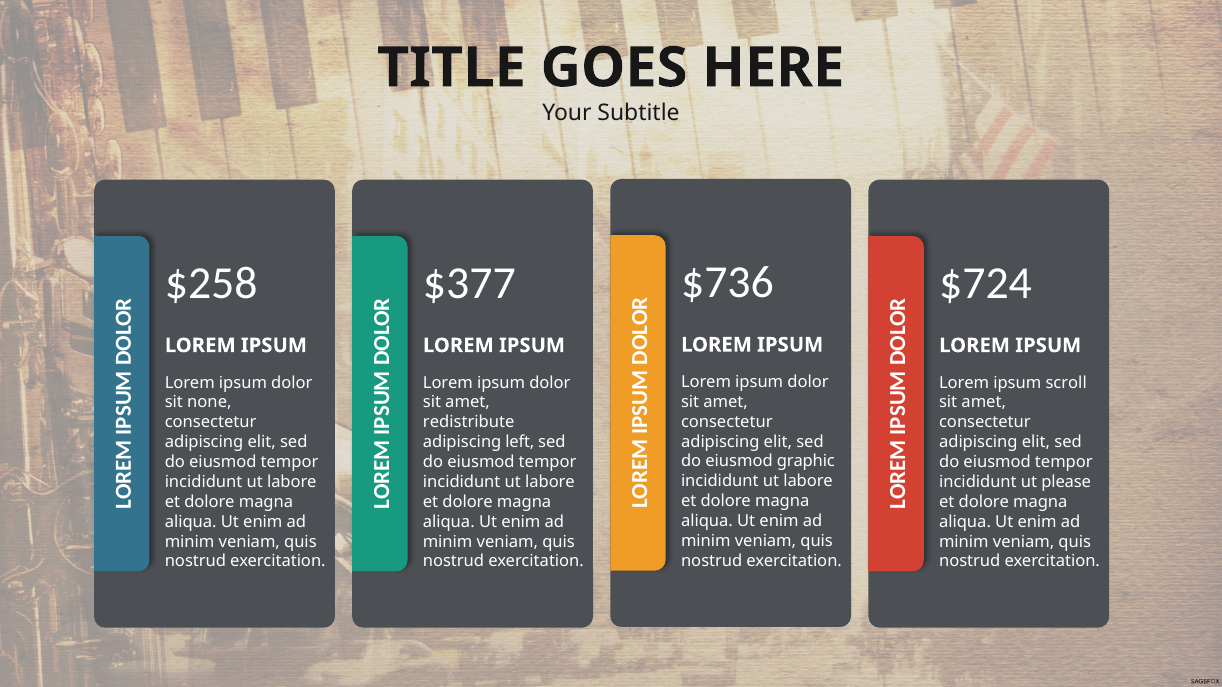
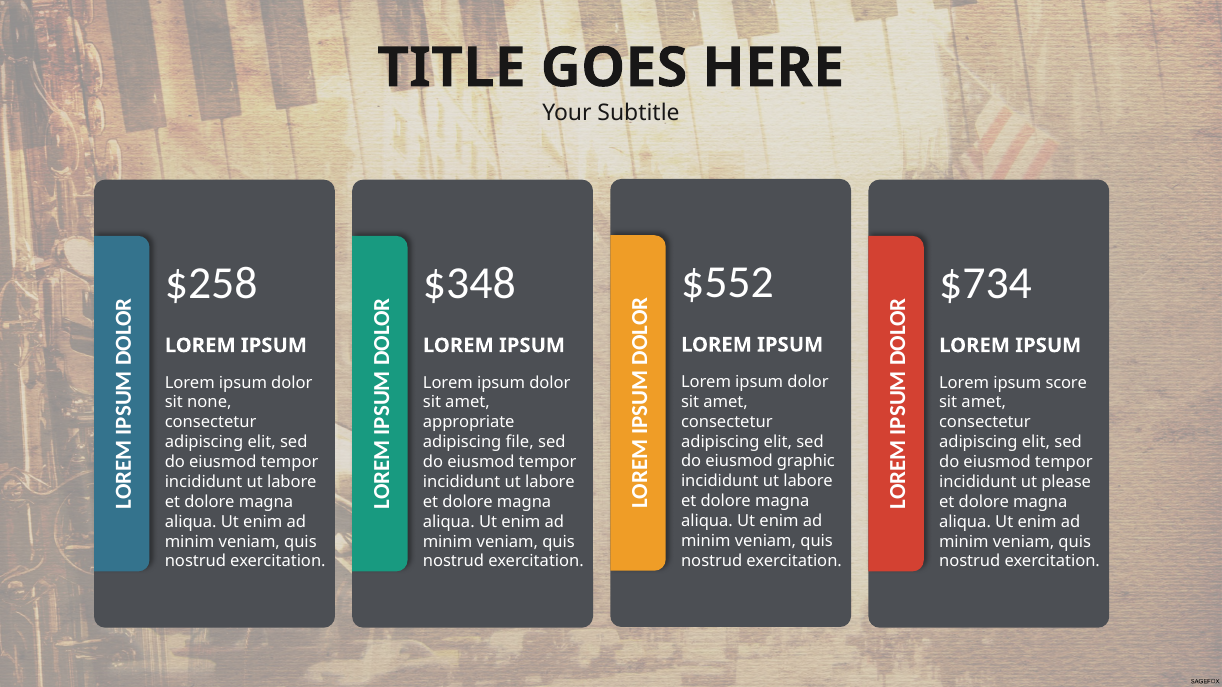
$736: $736 -> $552 (727, 283)
$377: $377 -> $348 (469, 283)
$724: $724 -> $734 (986, 283)
scroll: scroll -> score (1066, 383)
redistribute: redistribute -> appropriate (469, 423)
left: left -> file (520, 442)
